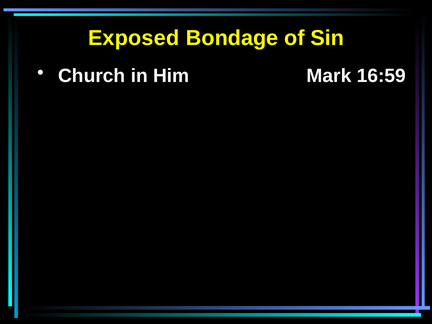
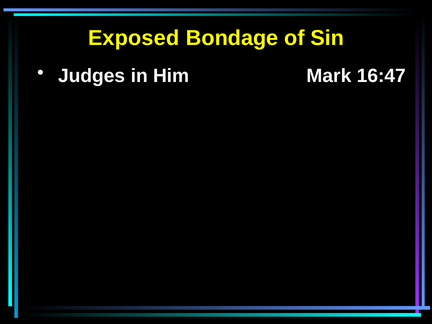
Church: Church -> Judges (92, 76)
16:59: 16:59 -> 16:47 (381, 76)
